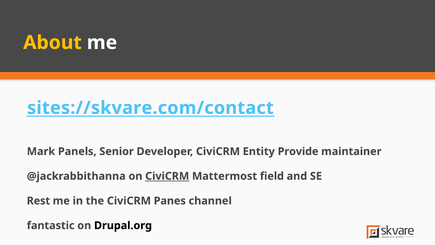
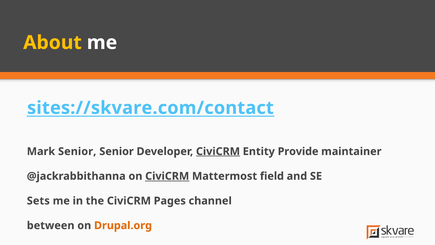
Mark Panels: Panels -> Senior (77, 151)
CiviCRM underline: none -> present (218, 151)
Rest: Rest -> Sets (38, 201)
Panes: Panes -> Pages (170, 201)
fantastic: fantastic -> between (51, 225)
Drupal.org colour: black -> orange (123, 225)
